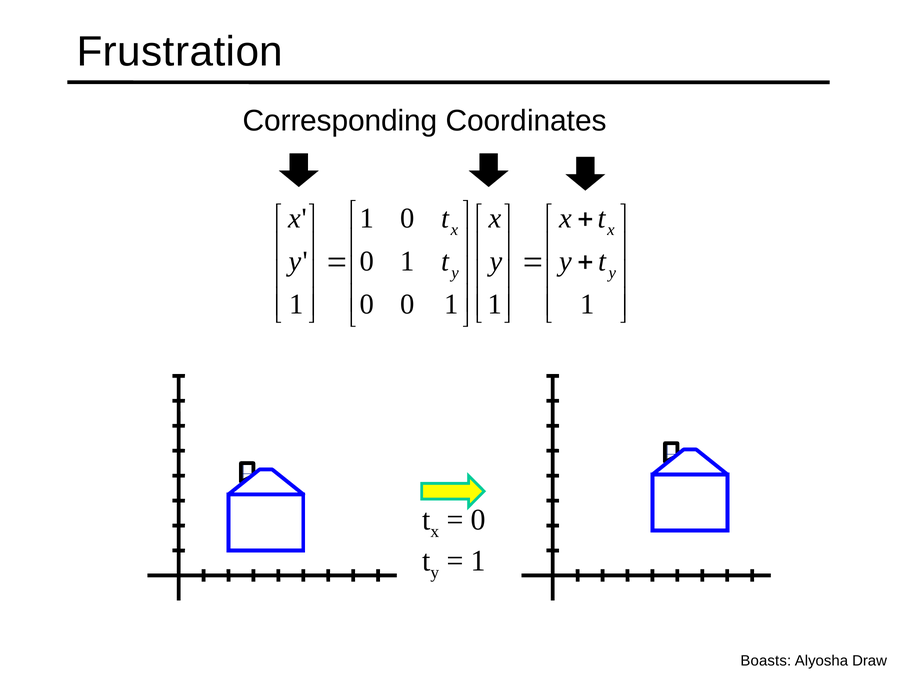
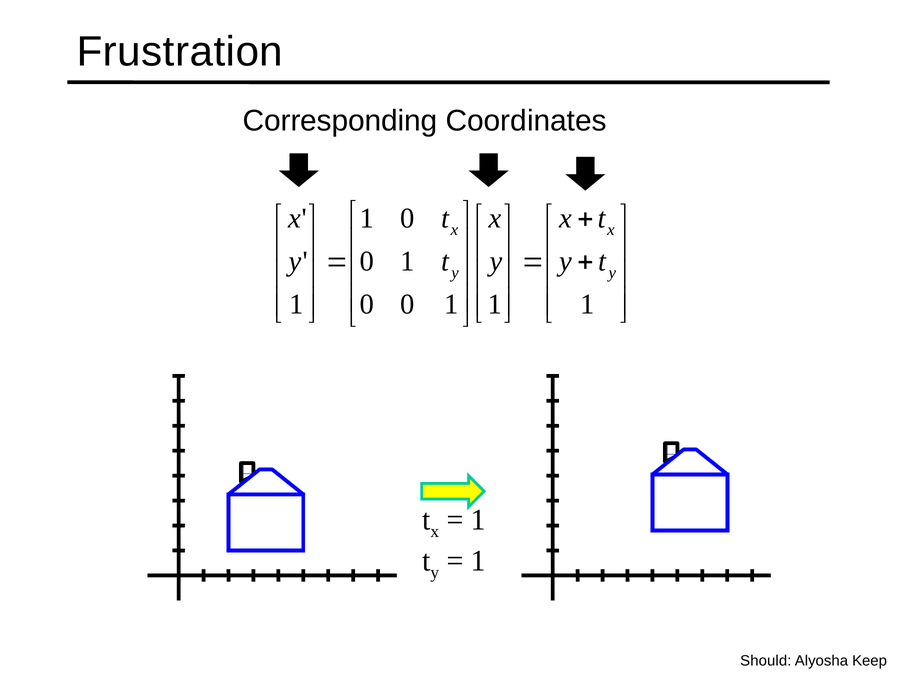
0: 0 -> 1 (478, 520)
Boasts: Boasts -> Should (766, 660)
Draw: Draw -> Keep (870, 660)
